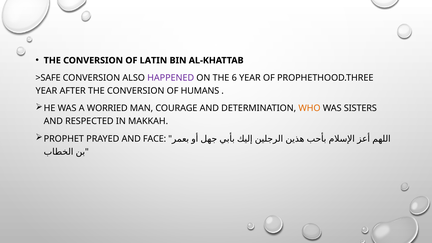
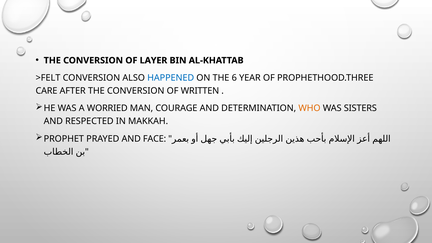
LATIN: LATIN -> LAYER (154, 60)
>SAFE: >SAFE -> >FELT (48, 78)
HAPPENED colour: purple -> blue (171, 78)
YEAR: YEAR -> CARE (46, 91)
HUMANS: HUMANS -> WRITTEN (200, 91)
